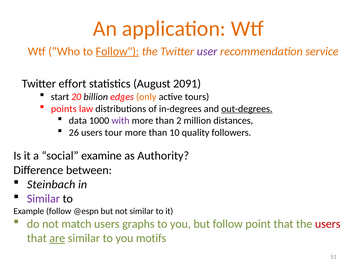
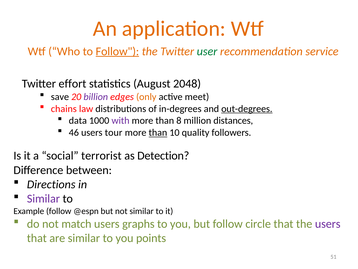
user colour: purple -> green (207, 51)
2091: 2091 -> 2048 (187, 84)
start: start -> save (60, 97)
billion colour: black -> purple (96, 97)
tours: tours -> meet (197, 97)
points: points -> chains (64, 109)
2: 2 -> 8 (179, 120)
26: 26 -> 46 (74, 132)
than underline: none -> present (158, 132)
examine: examine -> terrorist (101, 155)
Authority: Authority -> Detection (163, 155)
Steinbach: Steinbach -> Directions (51, 184)
point: point -> circle (258, 223)
users colour: red -> purple (328, 223)
are underline: present -> none (57, 238)
motifs: motifs -> points (151, 238)
